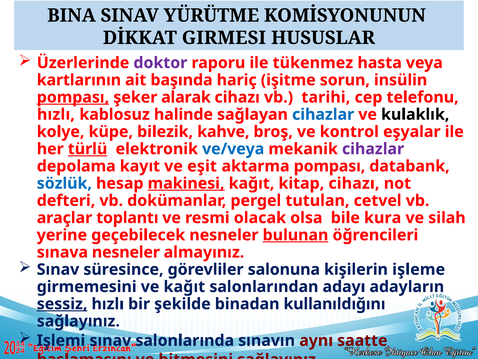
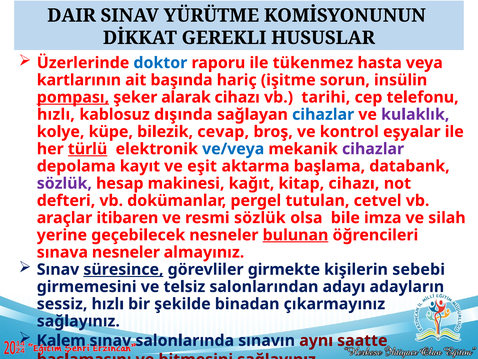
BINA: BINA -> DAIR (72, 15)
GIRMESI: GIRMESI -> GEREKLI (224, 38)
doktor colour: purple -> blue (160, 63)
halinde: halinde -> dışında (183, 114)
kulaklık colour: black -> purple (415, 114)
kahve: kahve -> cevap (223, 132)
aktarma pompası: pompası -> başlama (329, 166)
sözlük colour: blue -> purple (64, 183)
makinesi underline: present -> none (186, 183)
araçlar toplantı: toplantı -> itibaren (127, 218)
resmi olacak: olacak -> sözlük (260, 218)
kura: kura -> imza (383, 218)
süresince underline: none -> present (123, 269)
salonuna: salonuna -> girmekte (284, 269)
işleme: işleme -> sebebi (419, 269)
ve kağıt: kağıt -> telsiz (184, 286)
sessiz underline: present -> none (62, 304)
kullanıldığını: kullanıldığını -> çıkarmayınız (334, 304)
Işlemi: Işlemi -> Kalem (61, 340)
